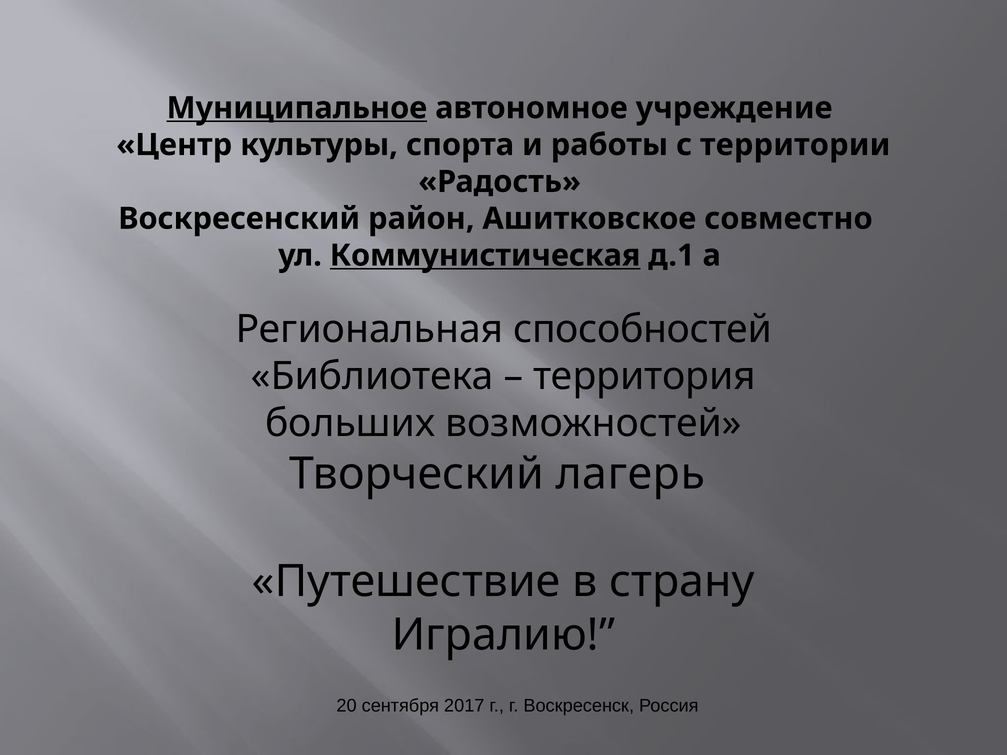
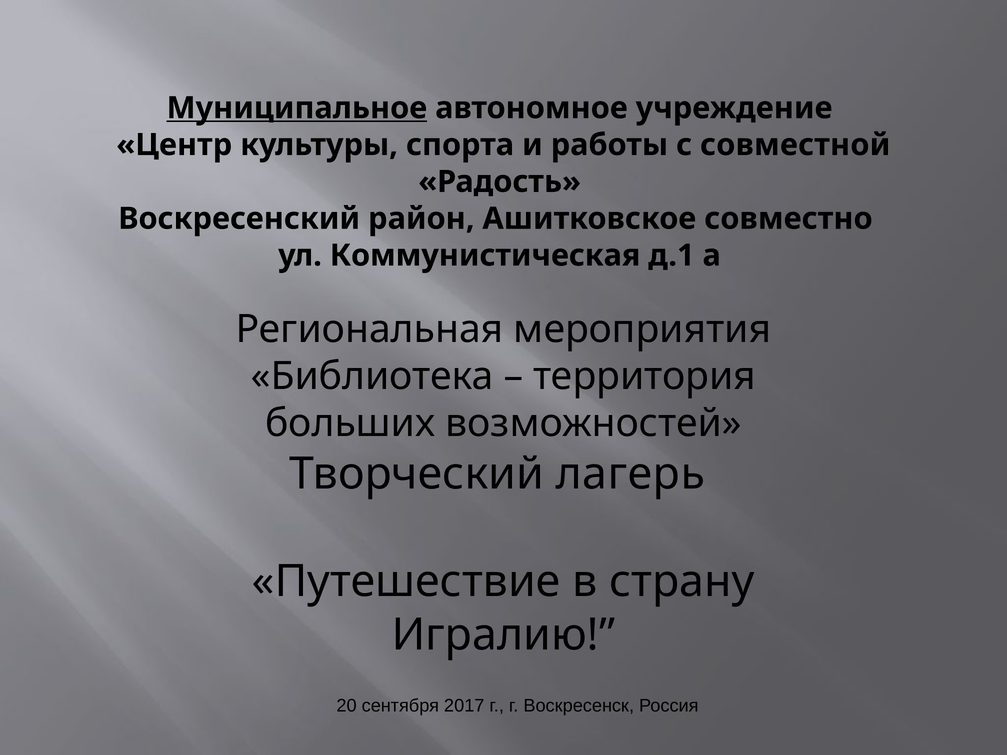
территории: территории -> совместной (795, 145)
Коммунистическая underline: present -> none (485, 256)
способностей: способностей -> мероприятия (642, 329)
